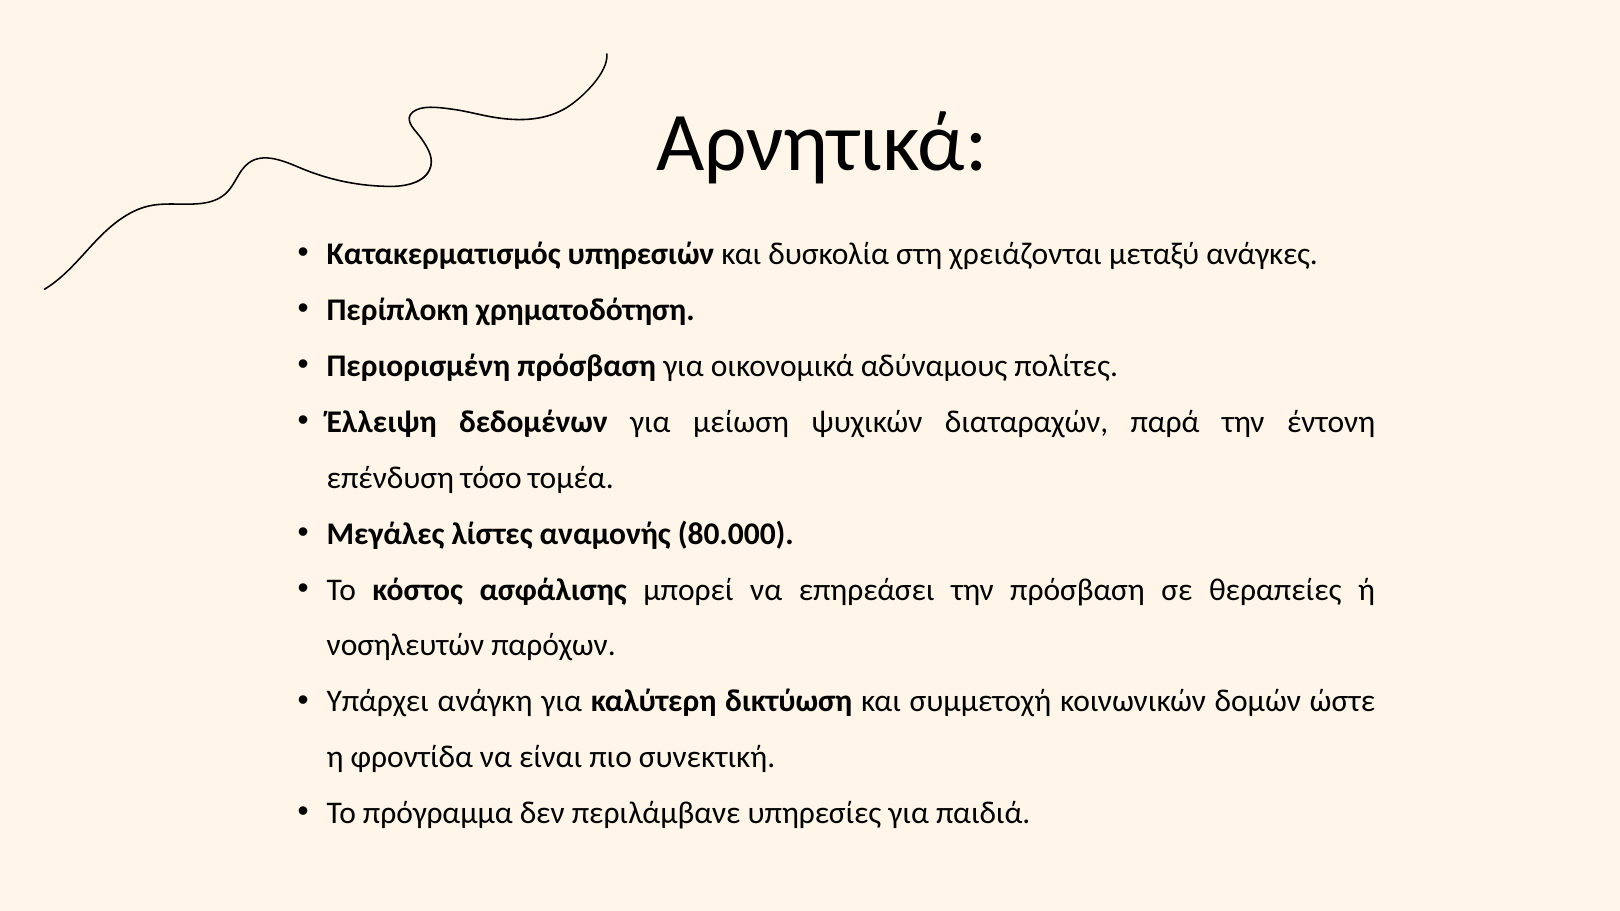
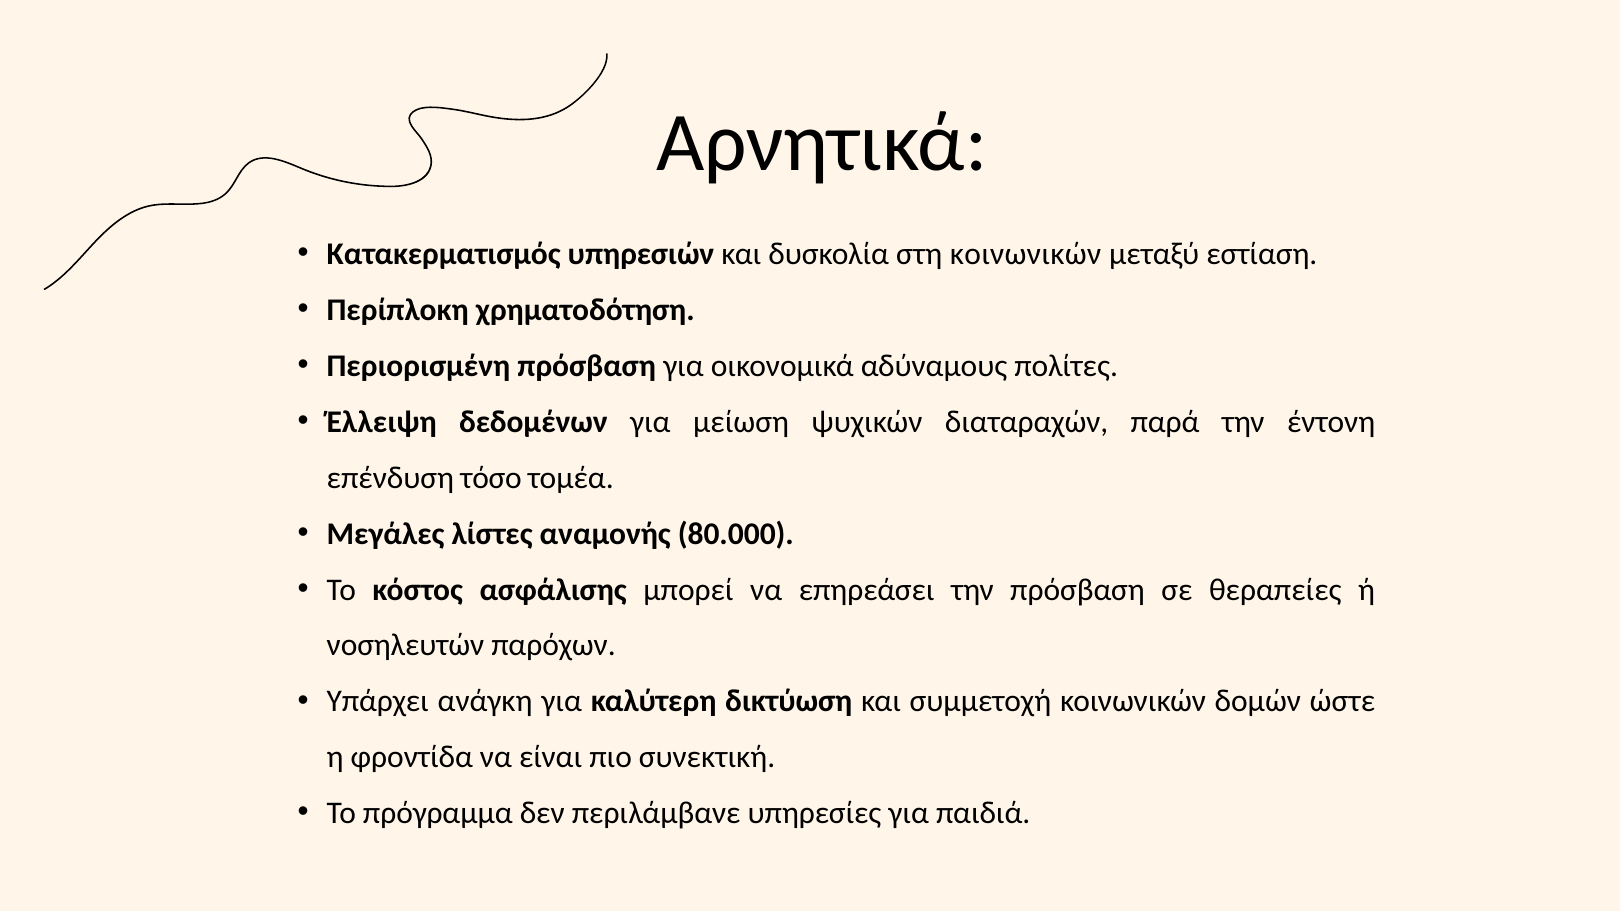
στη χρειάζονται: χρειάζονται -> κοινωνικών (1026, 254)
ανάγκες: ανάγκες -> εστίαση (1262, 254)
